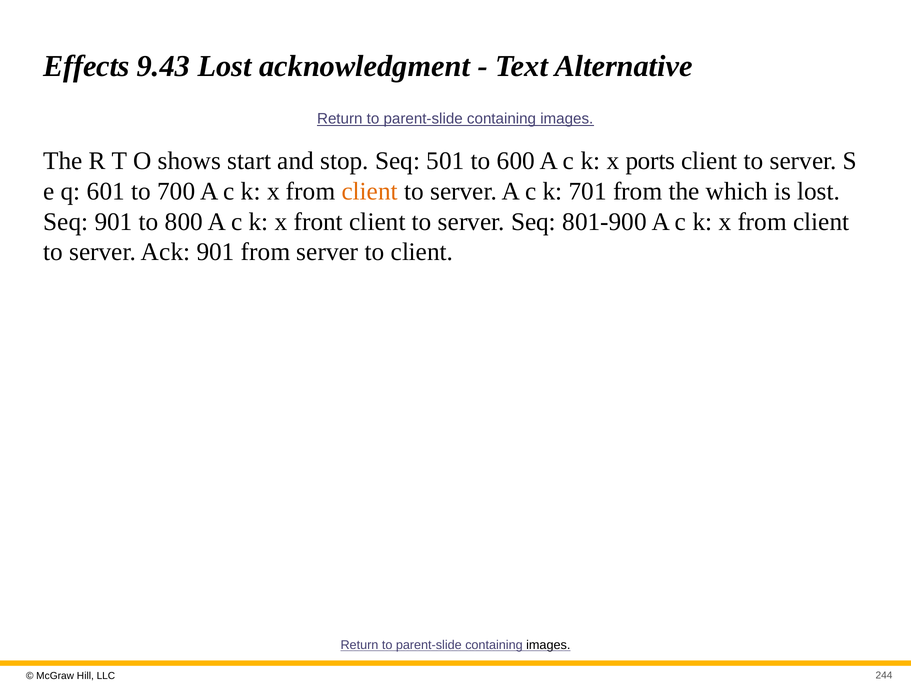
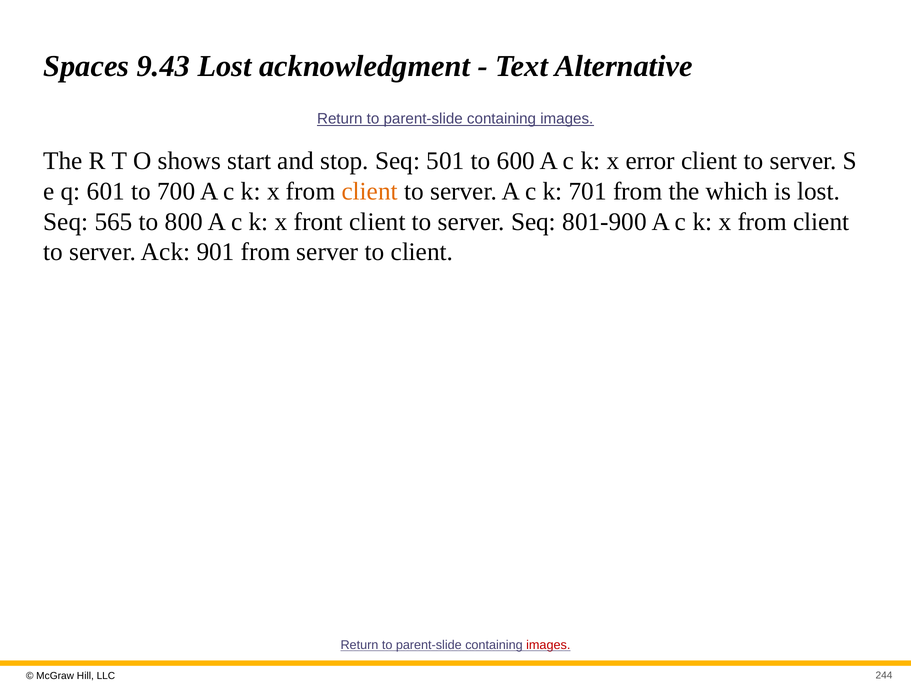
Effects: Effects -> Spaces (86, 66)
ports: ports -> error (650, 161)
Seq 901: 901 -> 565 (114, 221)
images colour: black -> red (548, 644)
